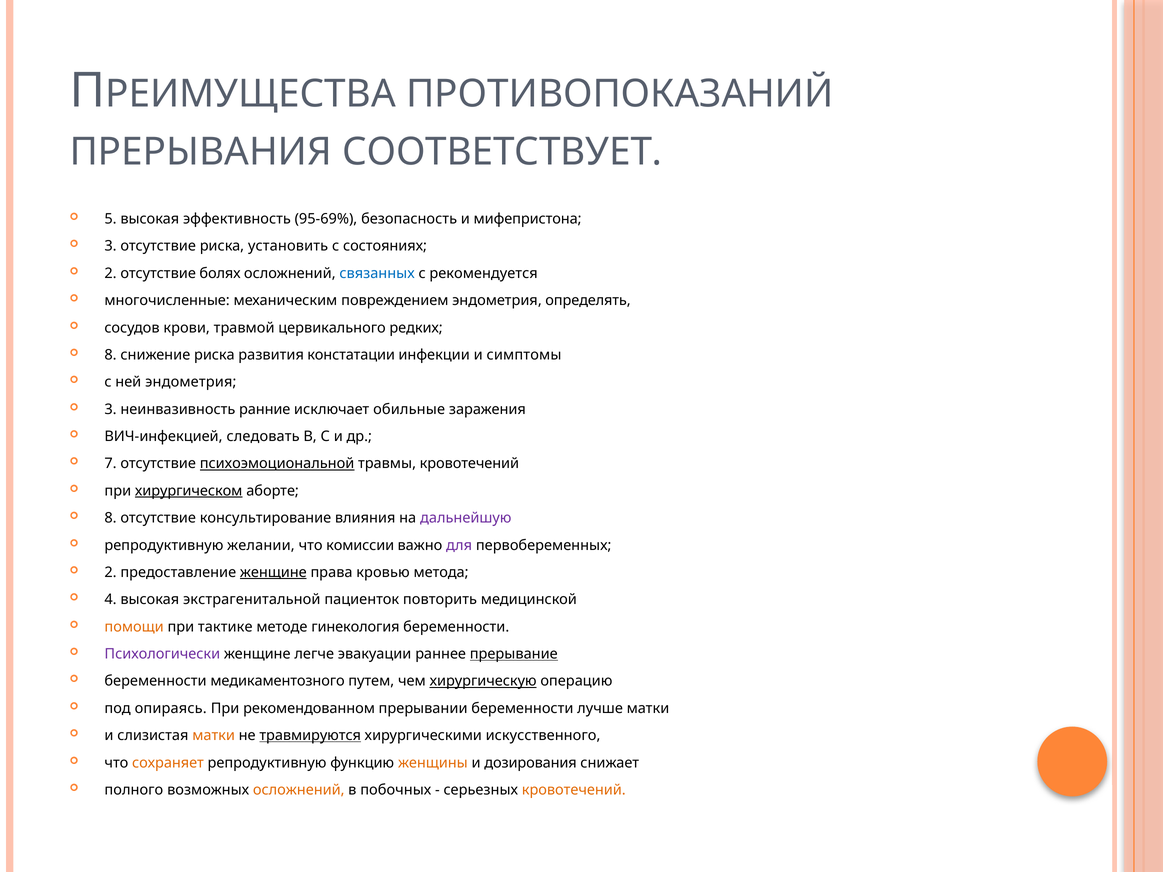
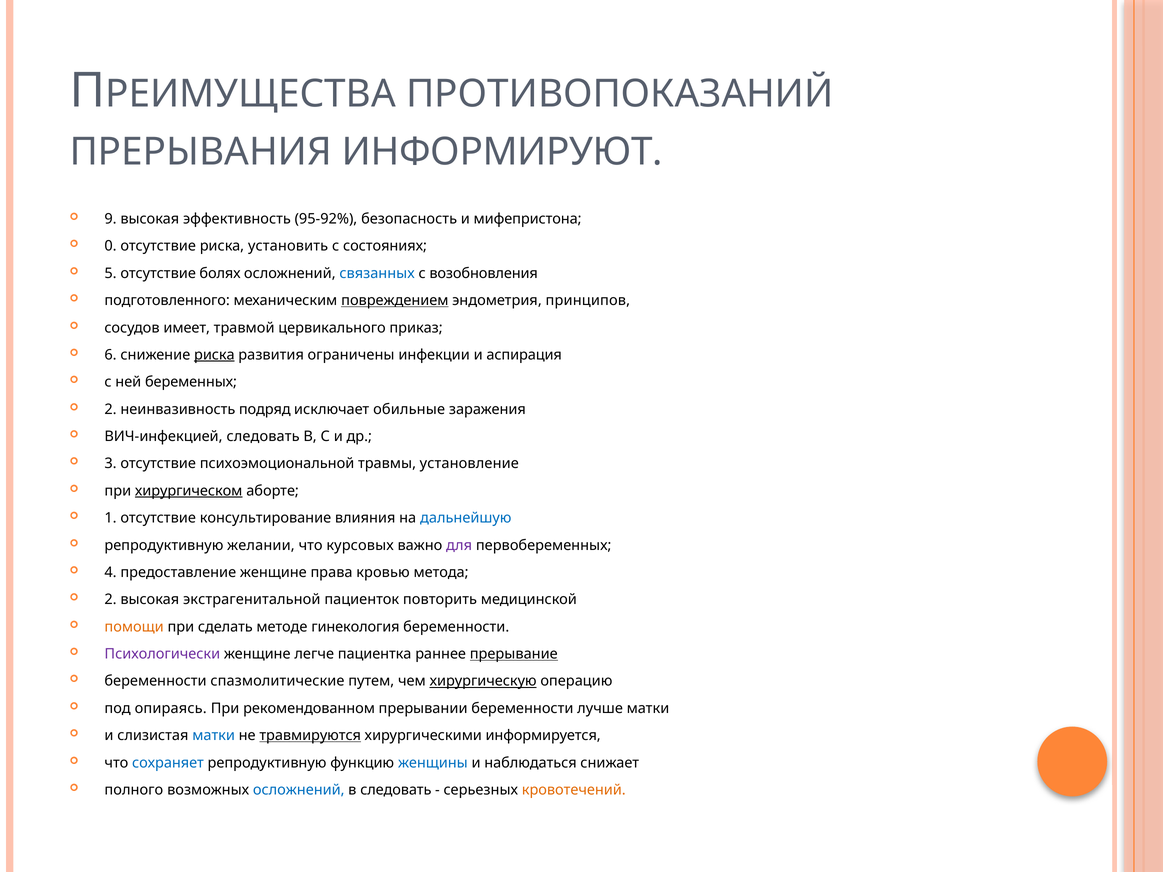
СООТВЕТСТВУЕТ: СООТВЕТСТВУЕТ -> ИНФОРМИРУЮТ (502, 152)
5: 5 -> 9 (111, 219)
95-69%: 95-69% -> 95-92% (326, 219)
3: 3 -> 0 (111, 246)
2: 2 -> 5 (111, 273)
рекомендуется: рекомендуется -> возобновления (484, 273)
многочисленные: многочисленные -> подготовленного (167, 301)
повреждением underline: none -> present (395, 301)
определять: определять -> принципов (588, 301)
крови: крови -> имеет (187, 328)
редких: редких -> приказ (416, 328)
8: 8 -> 6 (111, 355)
риска underline: none -> present (214, 355)
констатации: констатации -> ограничены (351, 355)
симптомы: симптомы -> аспирация (524, 355)
ней эндометрия: эндометрия -> беременных (191, 382)
3: 3 -> 2 (111, 409)
ранние: ранние -> подряд (265, 409)
7: 7 -> 3 (111, 464)
психоэмоциональной underline: present -> none (277, 464)
травмы кровотечений: кровотечений -> установление (469, 464)
8: 8 -> 1 (111, 518)
дальнейшую colour: purple -> blue (466, 518)
комиссии: комиссии -> курсовых (360, 545)
2: 2 -> 4 (111, 573)
женщине underline: present -> none (273, 573)
4: 4 -> 2 (111, 600)
тактике: тактике -> сделать (225, 627)
эвакуации: эвакуации -> пациентка (375, 654)
медикаментозного: медикаментозного -> спазмолитические (277, 681)
матки colour: orange -> blue (214, 736)
искусственного: искусственного -> информируется (543, 736)
сохраняет colour: orange -> blue (168, 763)
женщины colour: orange -> blue (433, 763)
дозирования: дозирования -> наблюдаться (531, 763)
осложнений colour: orange -> blue (299, 790)
в побочных: побочных -> следовать (396, 790)
